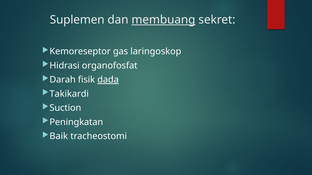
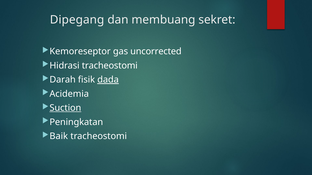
Suplemen: Suplemen -> Dipegang (77, 20)
membuang underline: present -> none (163, 20)
laringoskop: laringoskop -> uncorrected (156, 52)
Hidrasi organofosfat: organofosfat -> tracheostomi (110, 66)
Takikardi: Takikardi -> Acidemia (69, 94)
Suction underline: none -> present (65, 108)
